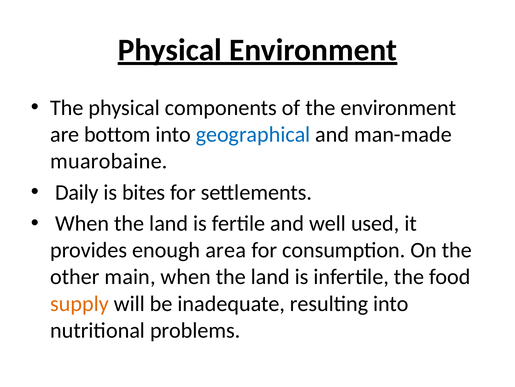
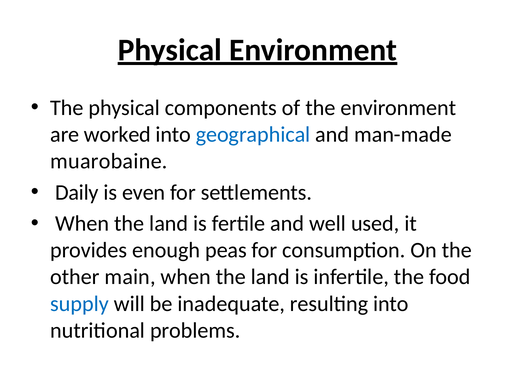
bottom: bottom -> worked (117, 134)
bites: bites -> even (144, 192)
area: area -> peas (226, 250)
supply colour: orange -> blue (80, 303)
